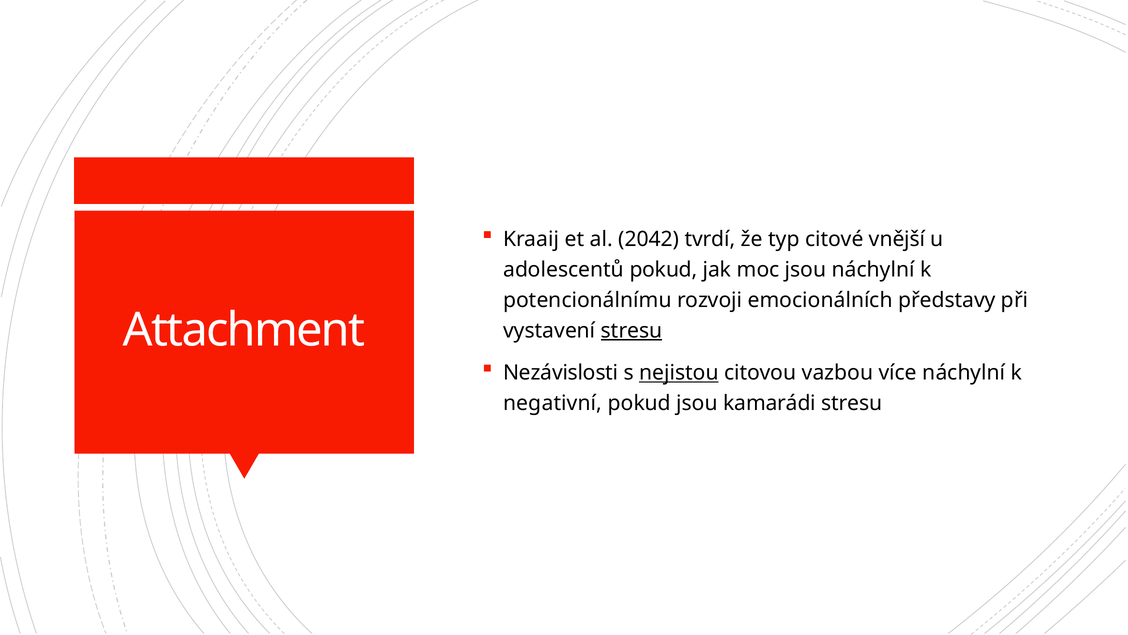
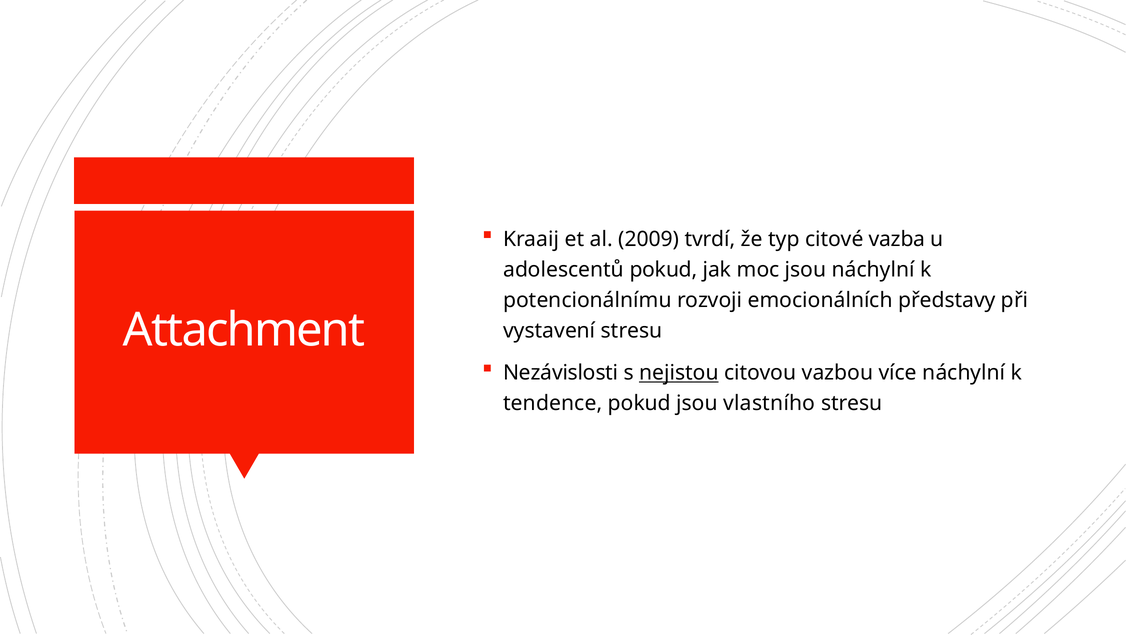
2042: 2042 -> 2009 (649, 239)
vnější: vnější -> vazba (897, 239)
stresu underline: present -> none (632, 330)
negativní: negativní -> tendence (553, 403)
kamarádi: kamarádi -> vlastního (769, 403)
